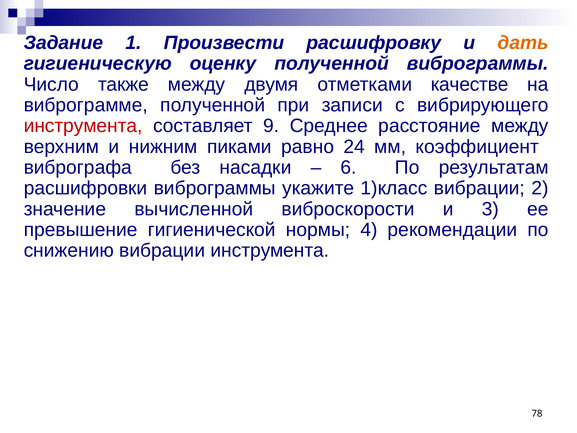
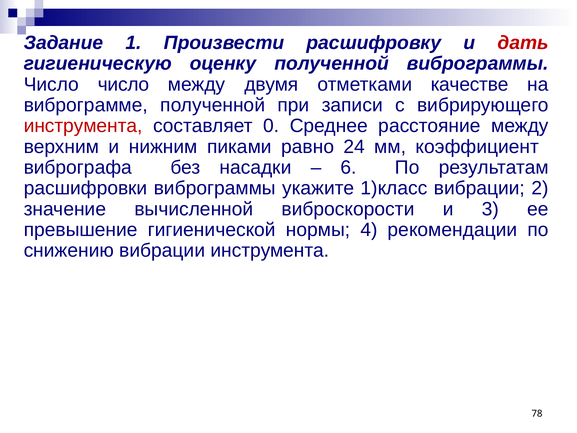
дать colour: orange -> red (523, 43)
Число также: также -> число (123, 84)
9: 9 -> 0 (271, 126)
